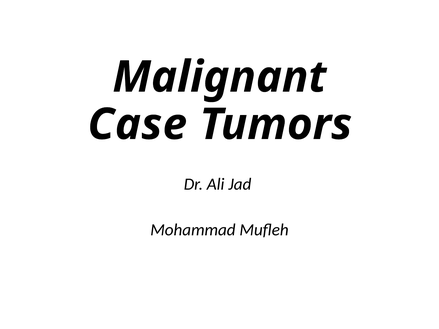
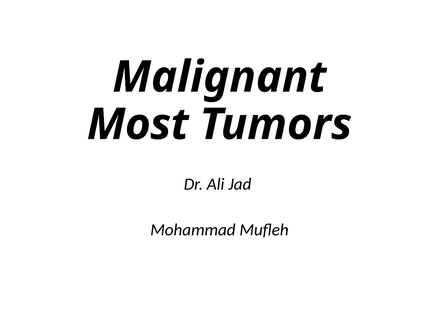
Case: Case -> Most (138, 125)
